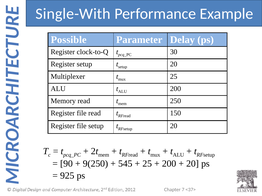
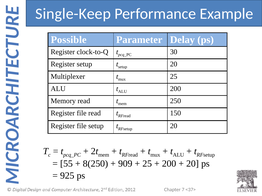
Single-With: Single-With -> Single-Keep (73, 14)
90: 90 -> 55 (66, 164)
9(250: 9(250 -> 8(250 (95, 164)
545: 545 -> 909 (125, 164)
